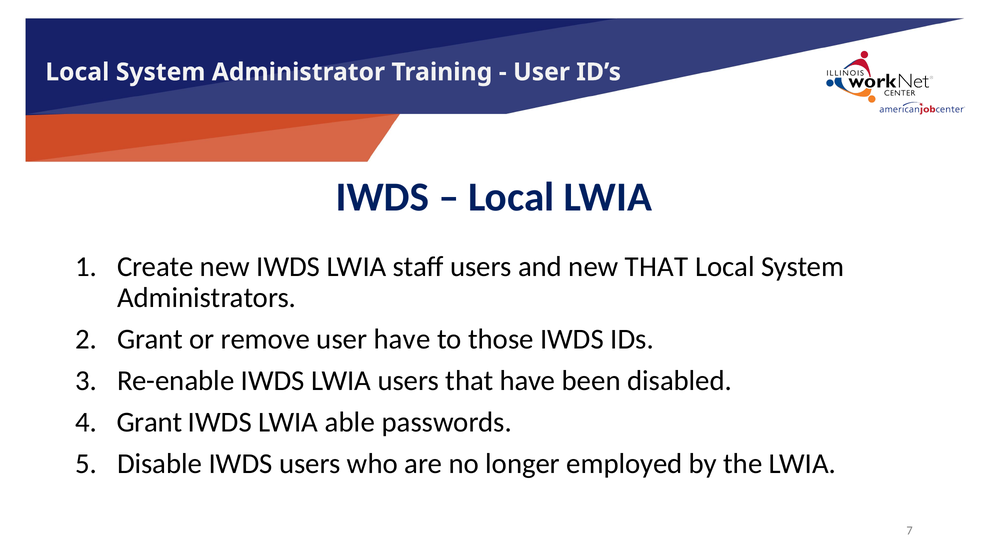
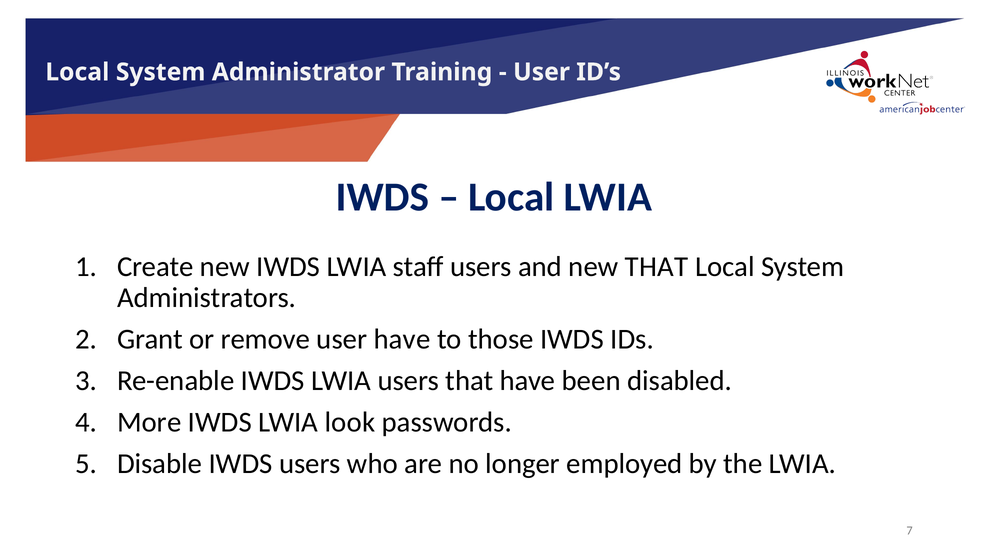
Grant: Grant -> More (149, 422)
able: able -> look (350, 422)
